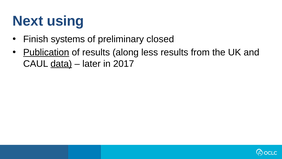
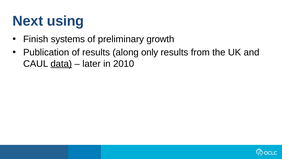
closed: closed -> growth (160, 39)
Publication underline: present -> none (46, 52)
less: less -> only (150, 52)
2017: 2017 -> 2010 (124, 64)
